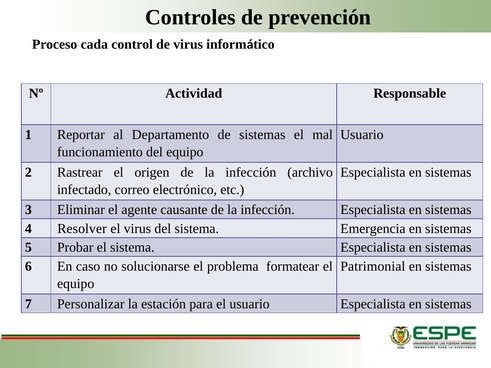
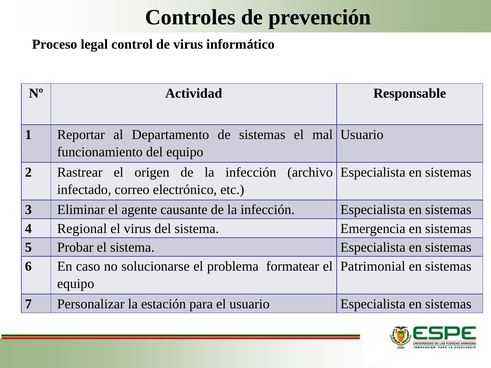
cada: cada -> legal (94, 44)
Resolver: Resolver -> Regional (82, 229)
